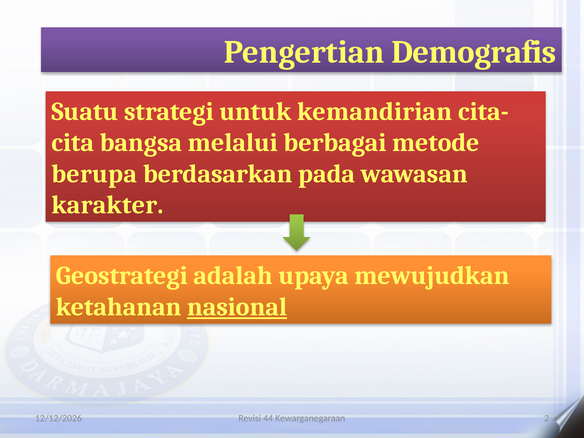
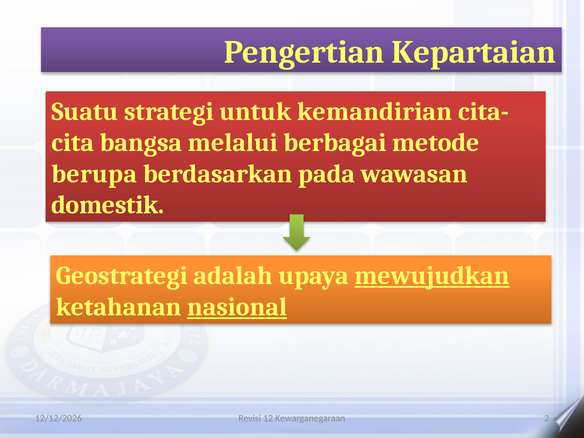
Demografis: Demografis -> Kepartaian (474, 52)
karakter: karakter -> domestik (108, 205)
mewujudkan underline: none -> present (432, 276)
44: 44 -> 12 (268, 418)
